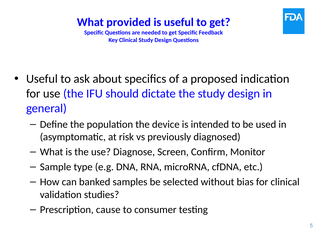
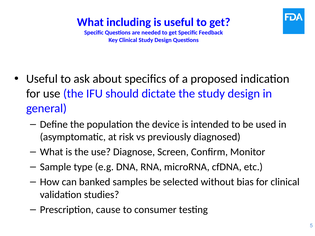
provided: provided -> including (129, 22)
